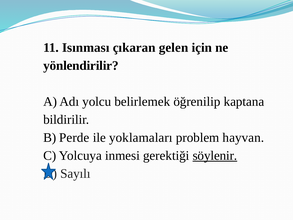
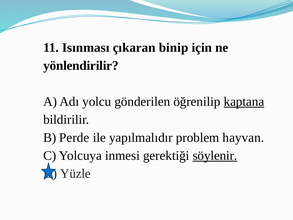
gelen: gelen -> binip (174, 48)
belirlemek: belirlemek -> gönderilen (142, 101)
kaptana underline: none -> present (244, 101)
yoklamaları: yoklamaları -> yapılmalıdır (141, 137)
Sayılı: Sayılı -> Yüzle (75, 173)
